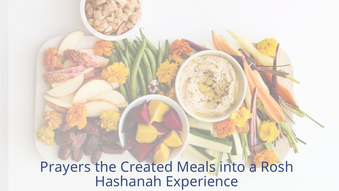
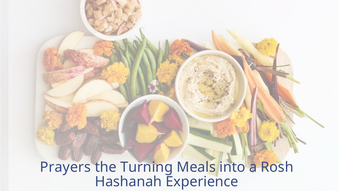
Created: Created -> Turning (147, 167)
